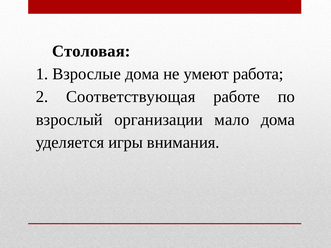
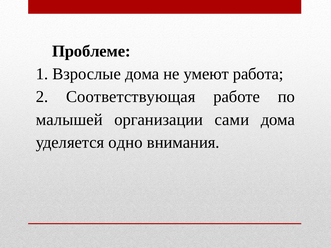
Столовая: Столовая -> Проблеме (91, 51)
взрослый: взрослый -> малышей (69, 120)
мало: мало -> сами (232, 120)
игры: игры -> одно (126, 142)
